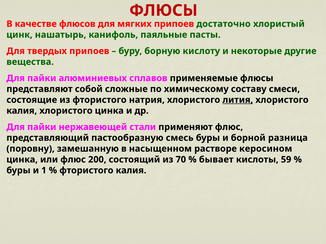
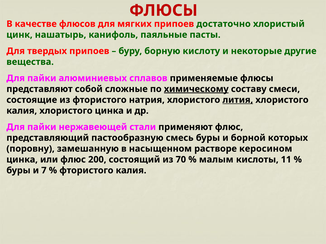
химическому underline: none -> present (196, 89)
разница: разница -> которых (288, 138)
бывает: бывает -> малым (216, 160)
59: 59 -> 11 (286, 160)
1: 1 -> 7 (44, 171)
